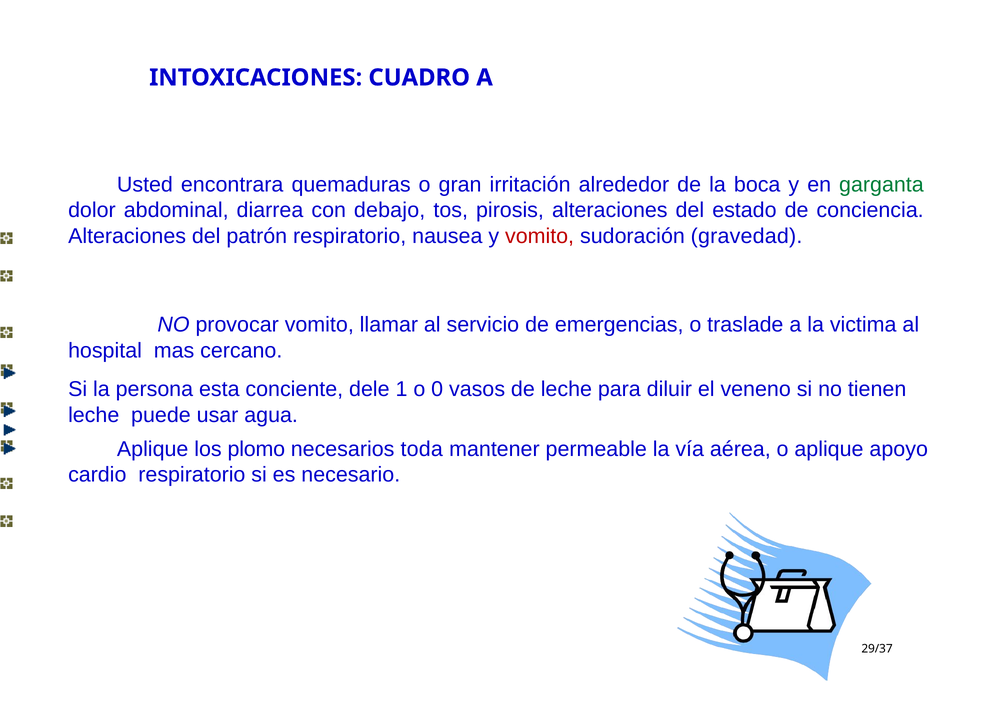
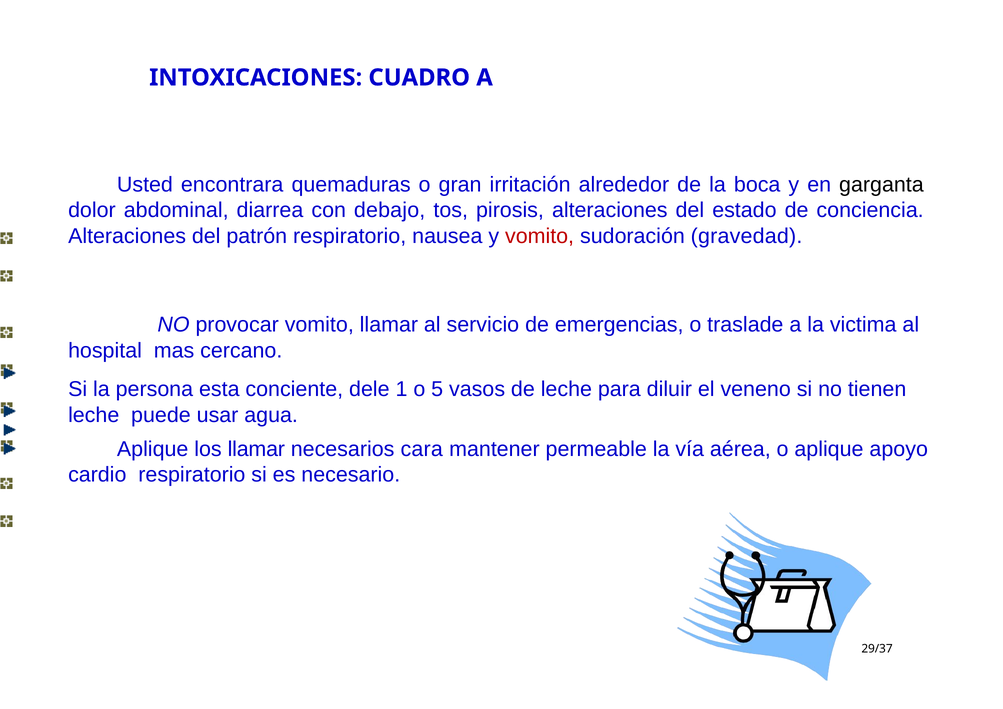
garganta colour: green -> black (881, 185)
0: 0 -> 5 (437, 389)
los plomo: plomo -> llamar (256, 449)
toda: toda -> cara (422, 449)
